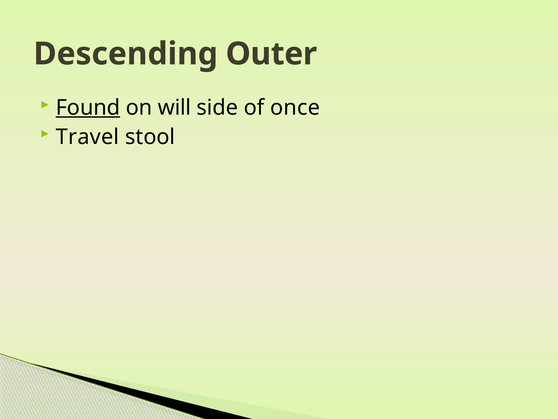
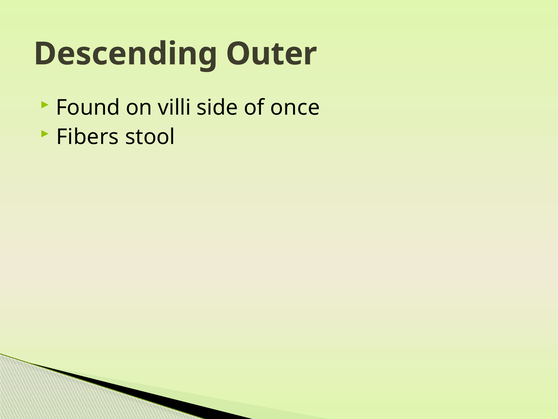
Found underline: present -> none (88, 108)
will: will -> villi (174, 108)
Travel: Travel -> Fibers (88, 137)
